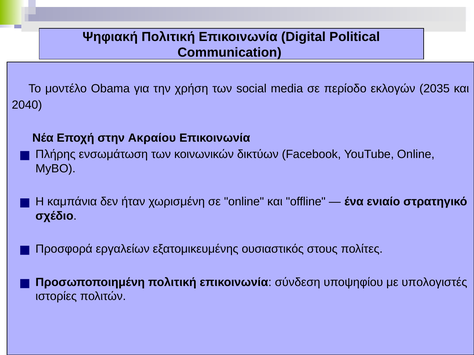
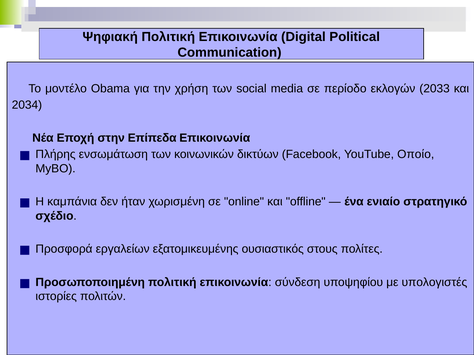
2035: 2035 -> 2033 (435, 89)
2040: 2040 -> 2034 (27, 105)
Ακραίου: Ακραίου -> Επίπεδα (152, 138)
YouTube Online: Online -> Οποίο (416, 155)
